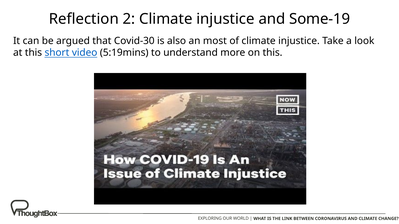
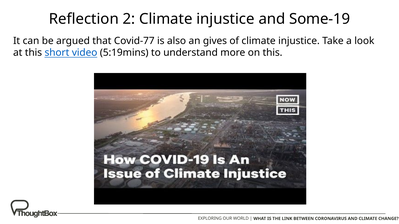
Covid-30: Covid-30 -> Covid-77 (134, 41)
most: most -> gives (215, 41)
